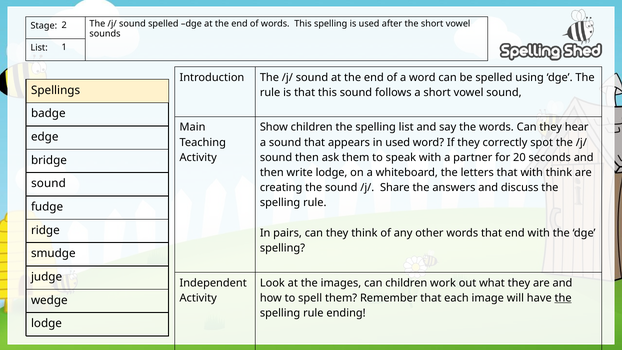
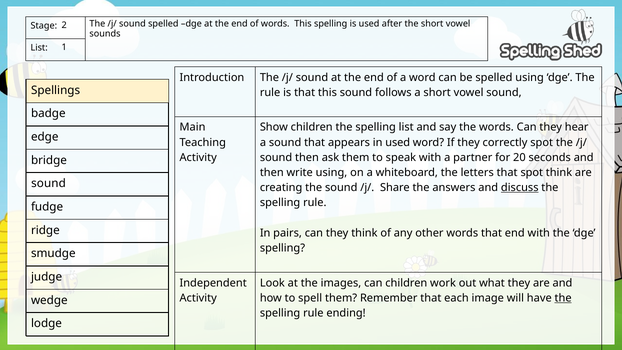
write lodge: lodge -> using (331, 173)
that with: with -> spot (532, 173)
discuss underline: none -> present (520, 188)
